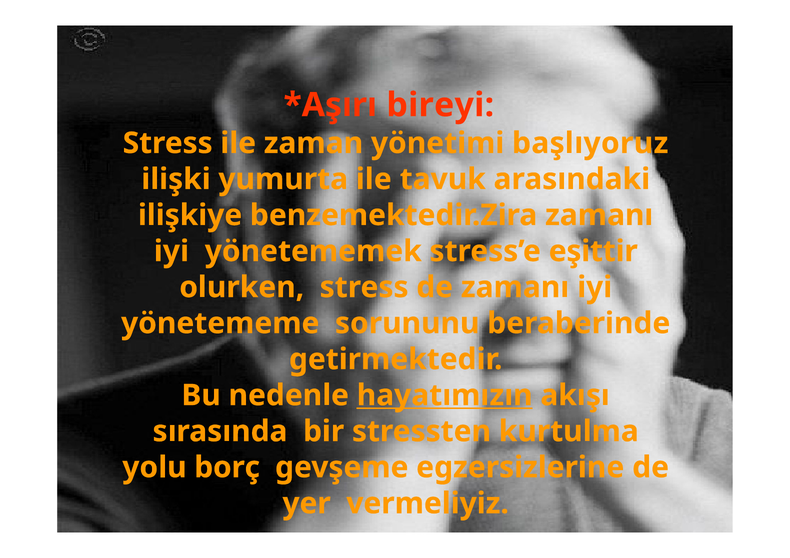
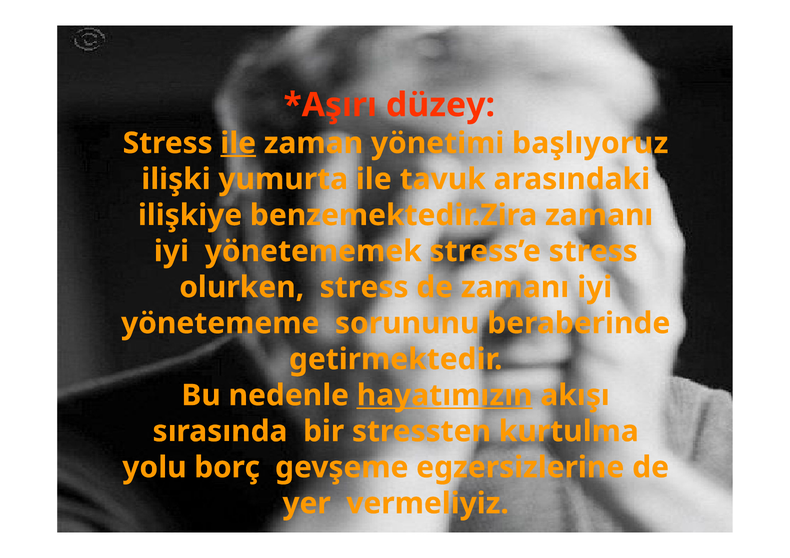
bireyi: bireyi -> düzey (440, 105)
ile underline: none -> present (238, 143)
stress’e eşittir: eşittir -> stress (593, 251)
